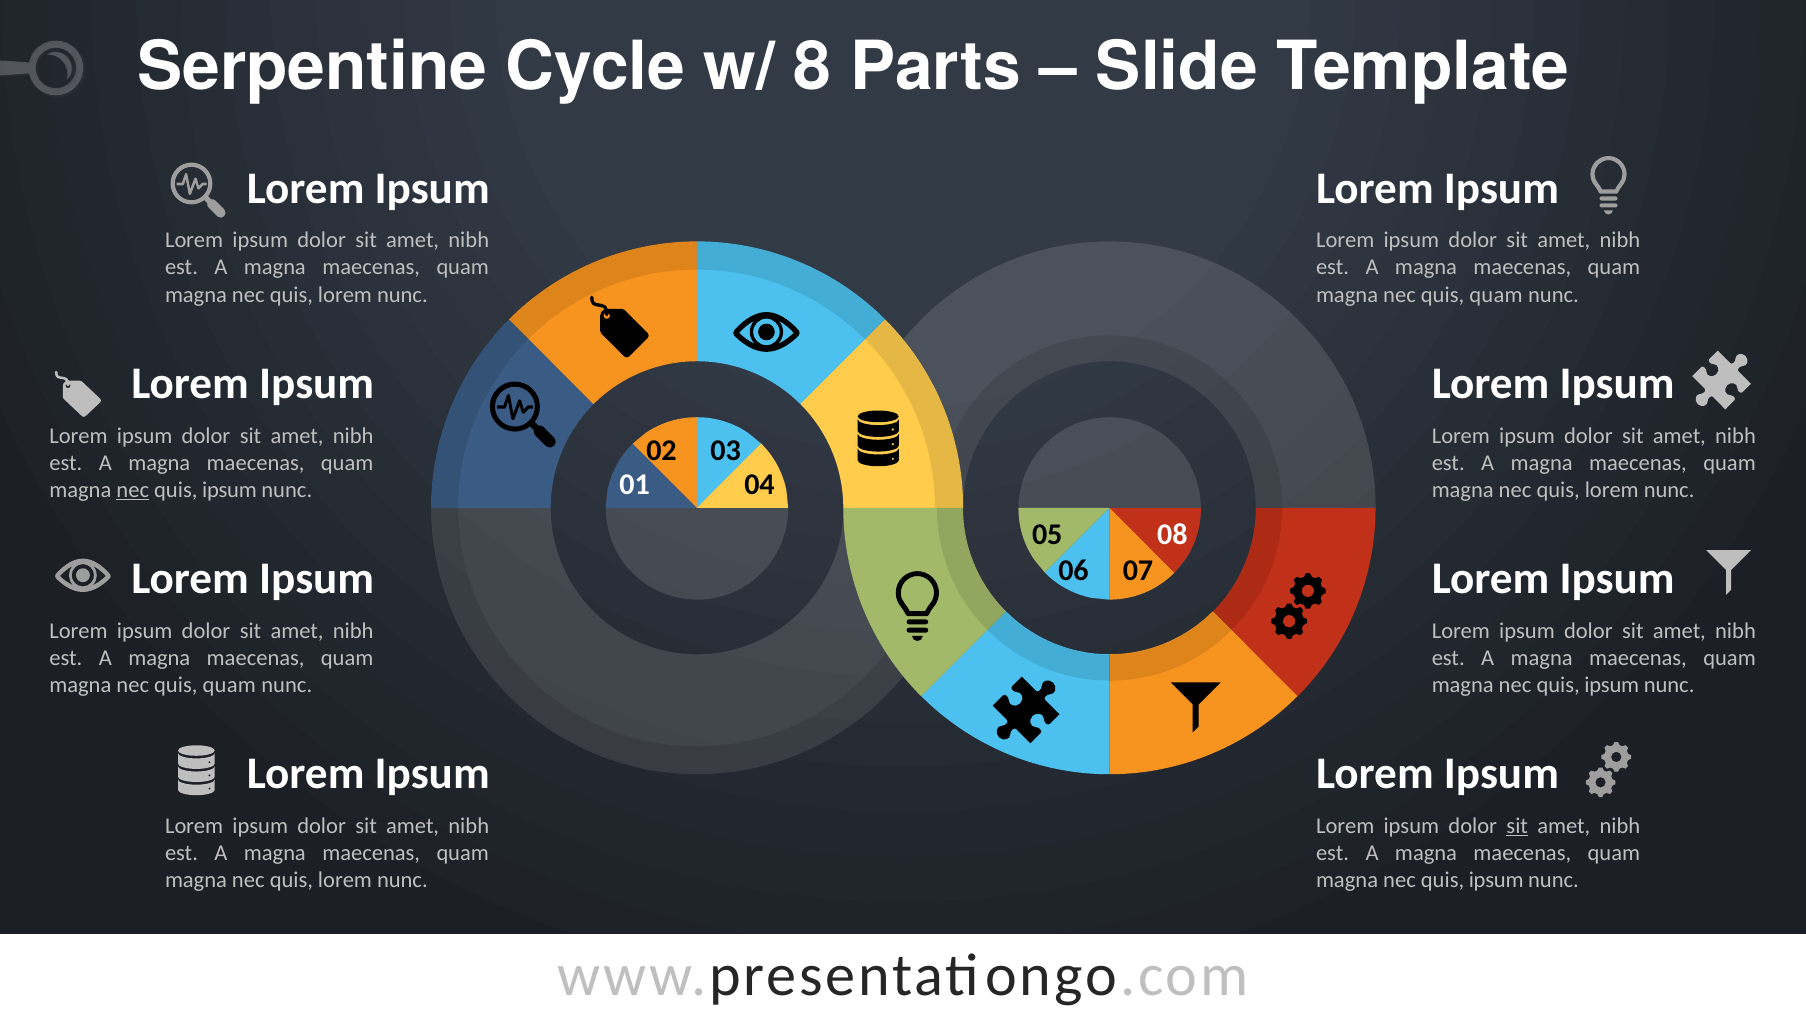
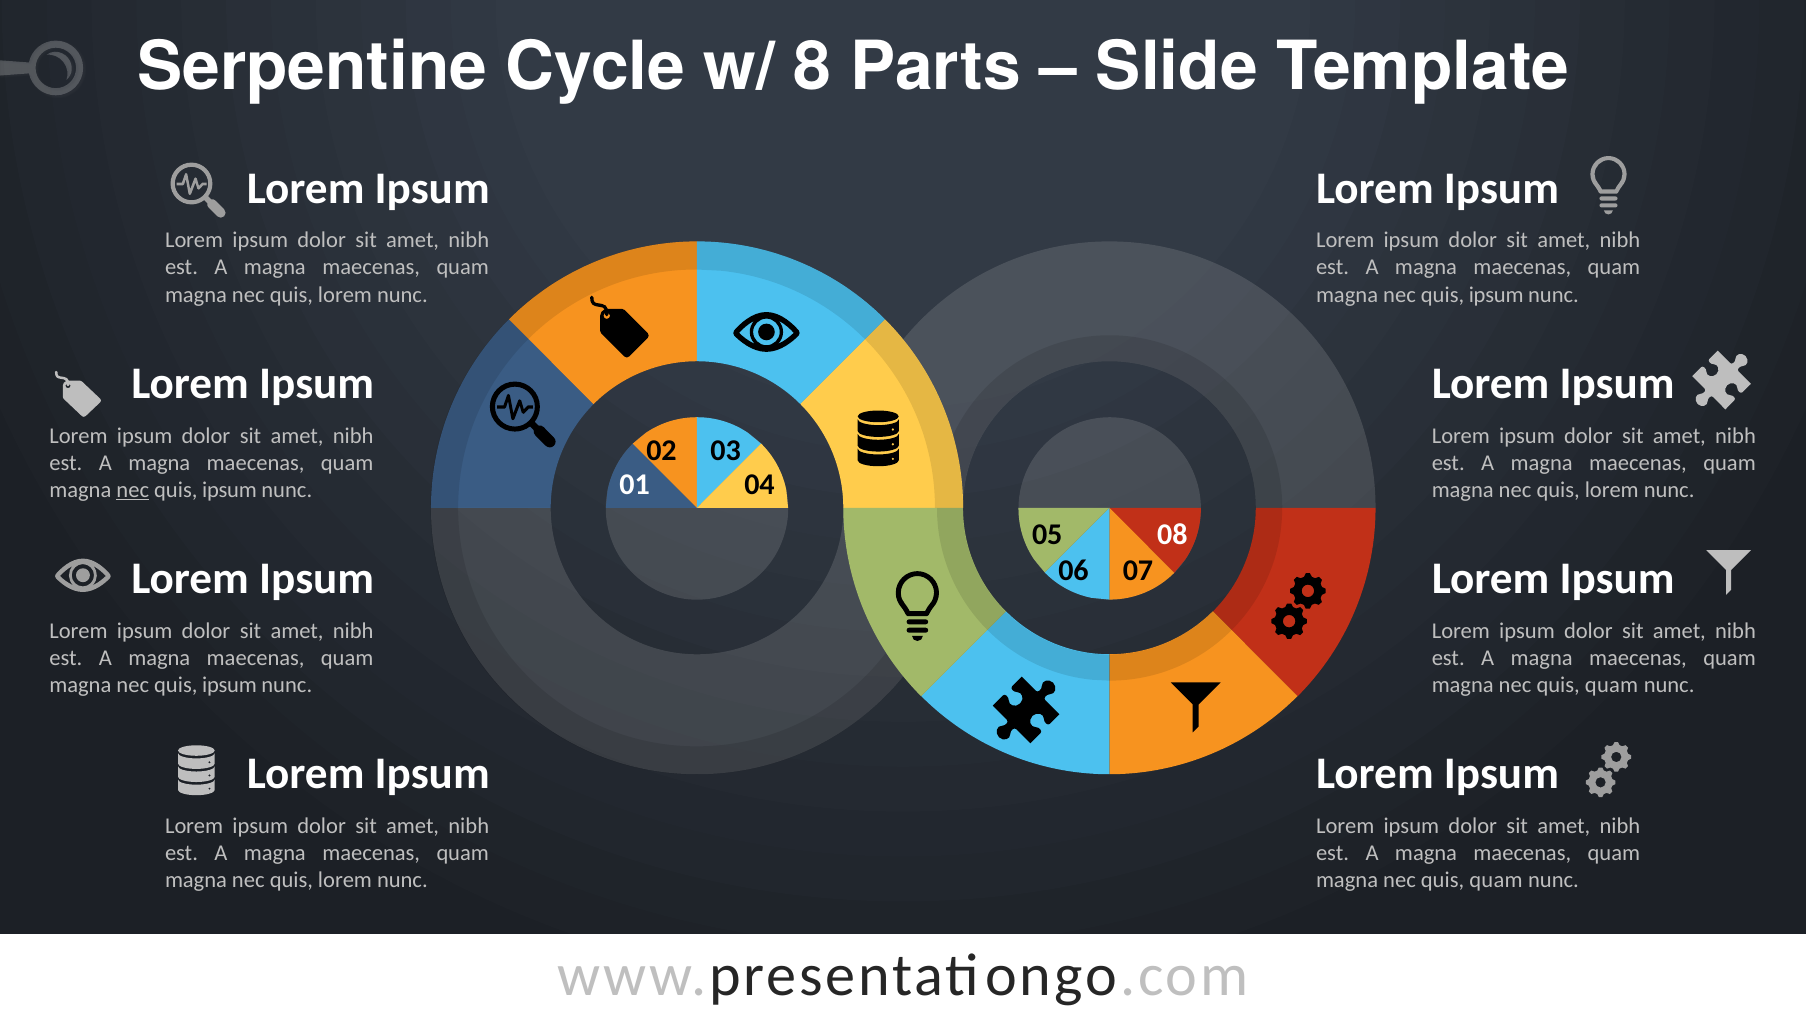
quam: quam -> ipsum (1496, 295)
quam: quam -> ipsum (229, 685)
ipsum: ipsum -> quam (1612, 685)
sit underline: present -> none (1517, 826)
ipsum: ipsum -> quam (1496, 880)
